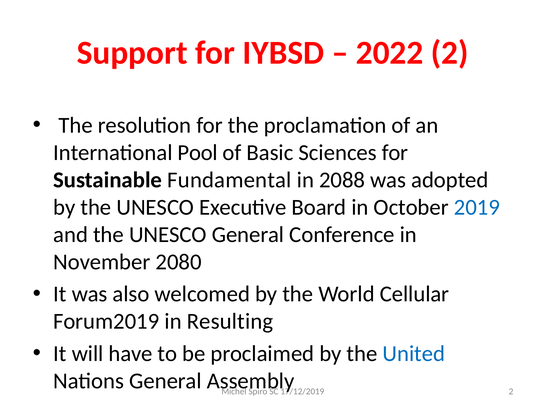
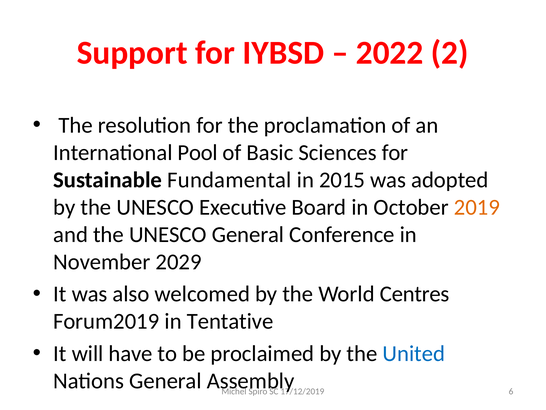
2088: 2088 -> 2015 (342, 180)
2019 colour: blue -> orange (477, 207)
2080: 2080 -> 2029 (179, 262)
Cellular: Cellular -> Centres (415, 294)
Resulting: Resulting -> Tentative (230, 321)
17/12/2019 2: 2 -> 6 (511, 391)
